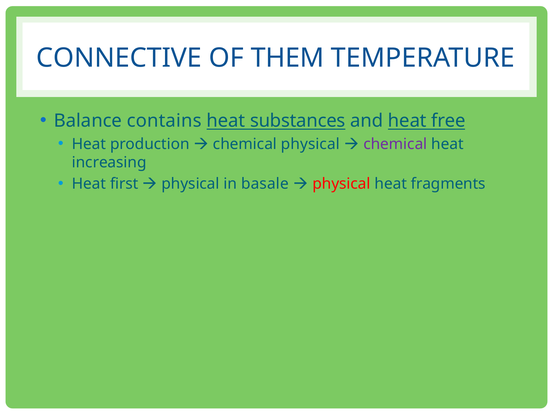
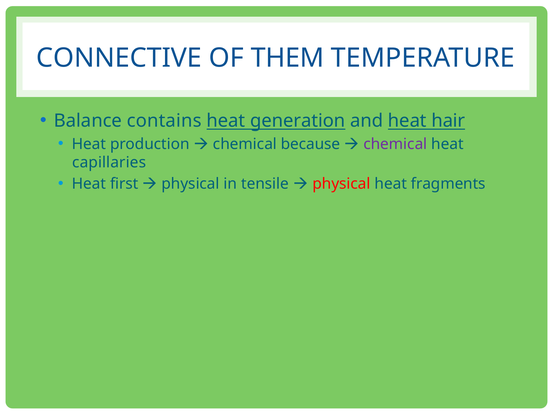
substances: substances -> generation (298, 121)
free: free -> hair (448, 121)
chemical physical: physical -> because (311, 144)
increasing: increasing -> capillaries (109, 163)
basale: basale -> tensile (265, 184)
